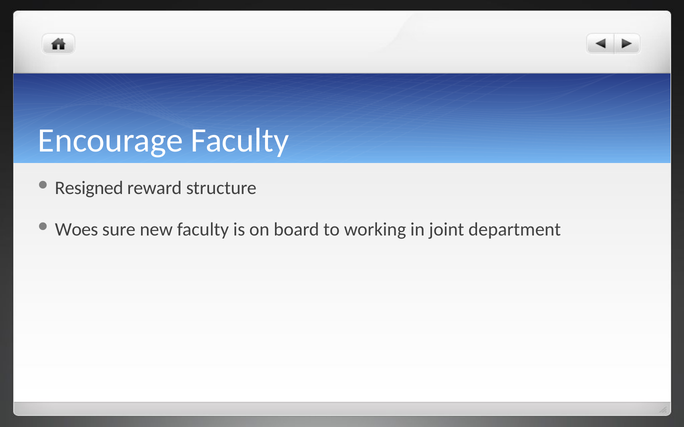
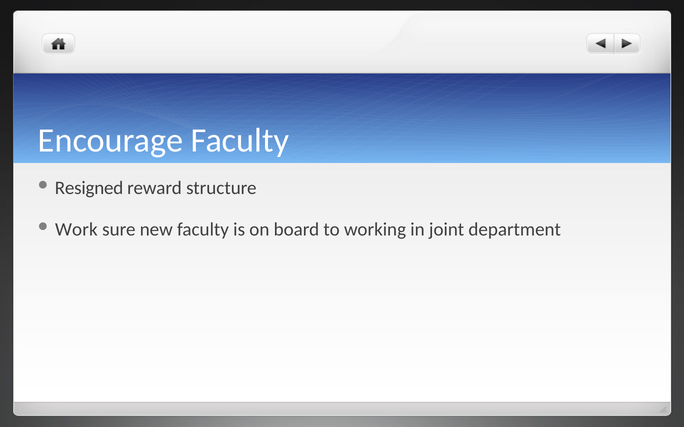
Woes: Woes -> Work (76, 230)
